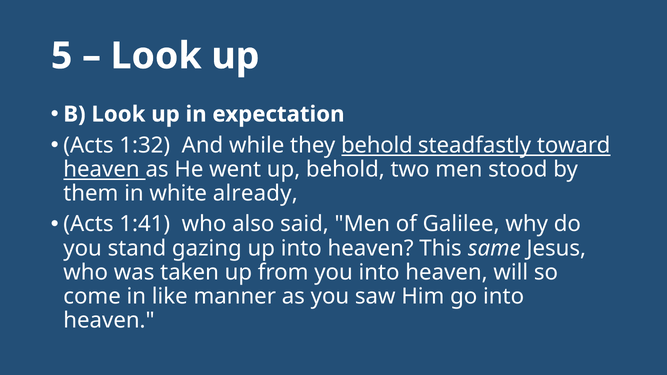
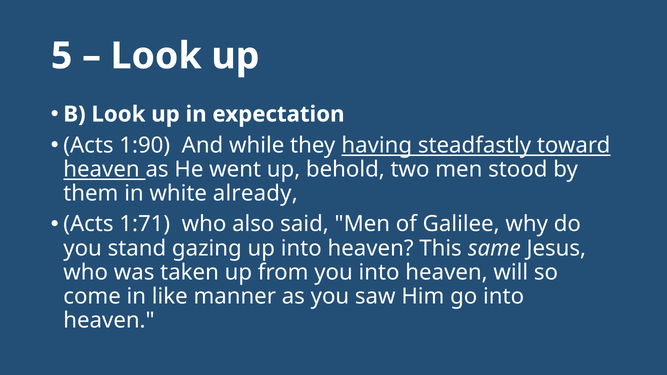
1:32: 1:32 -> 1:90 (145, 145)
they behold: behold -> having (377, 145)
1:41: 1:41 -> 1:71 (145, 224)
